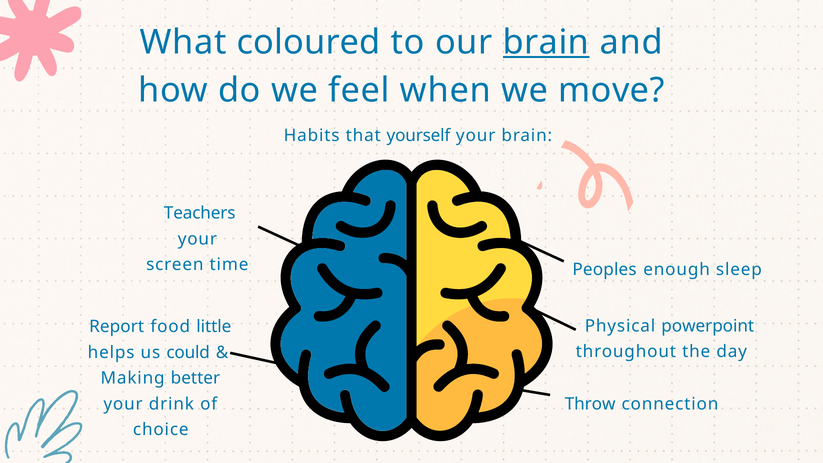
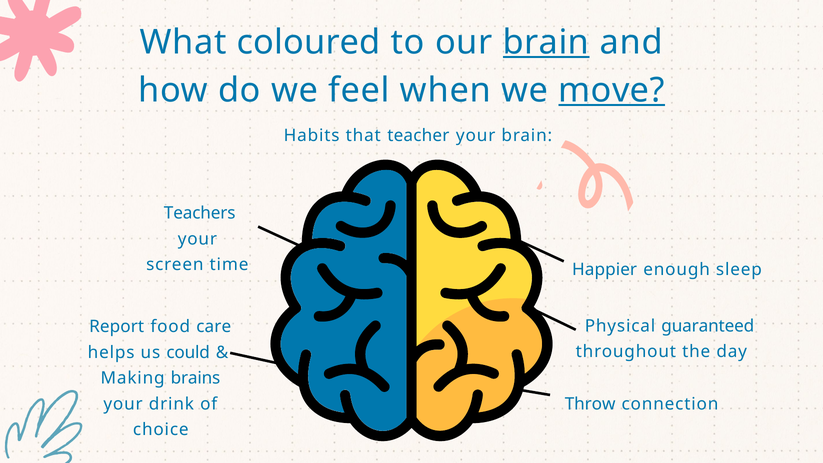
move underline: none -> present (611, 90)
yourself: yourself -> teacher (418, 136)
Peoples: Peoples -> Happier (605, 270)
powerpoint: powerpoint -> guaranteed (708, 326)
little: little -> care (214, 327)
better: better -> brains (196, 378)
